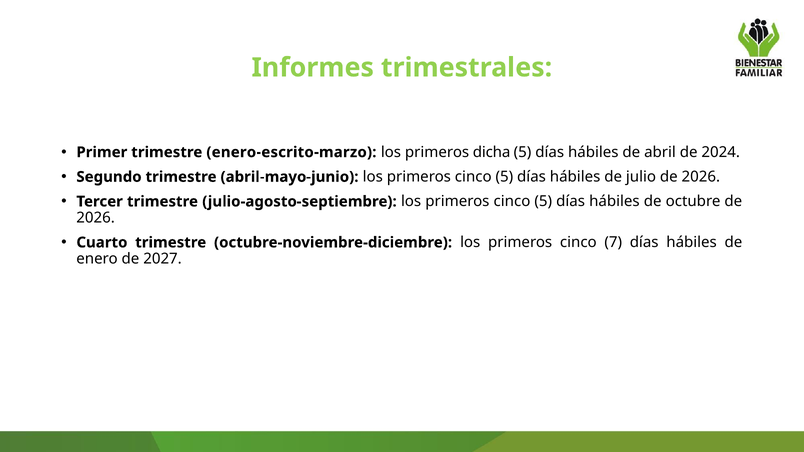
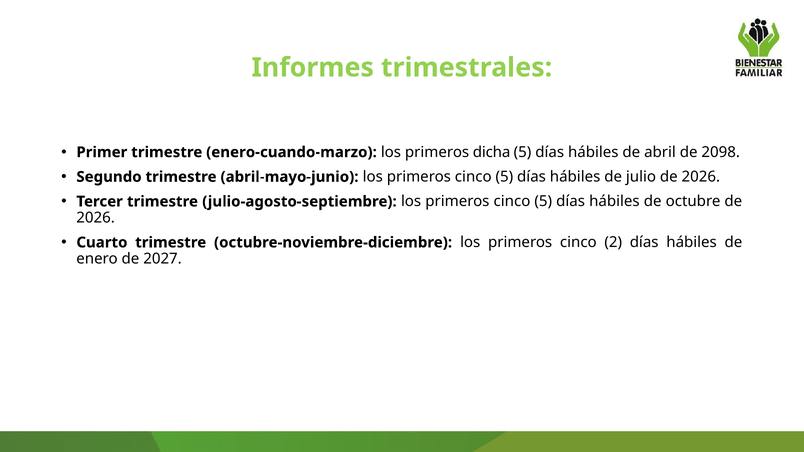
enero-escrito-marzo: enero-escrito-marzo -> enero-cuando-marzo (291, 152)
2024: 2024 -> 2098 (721, 152)
7: 7 -> 2 (613, 243)
